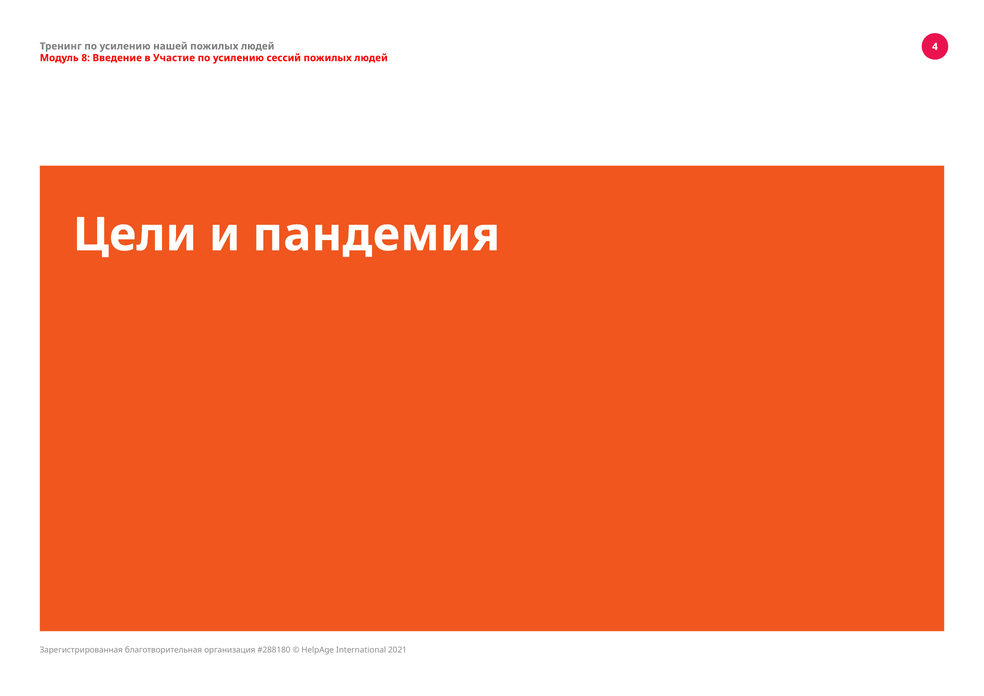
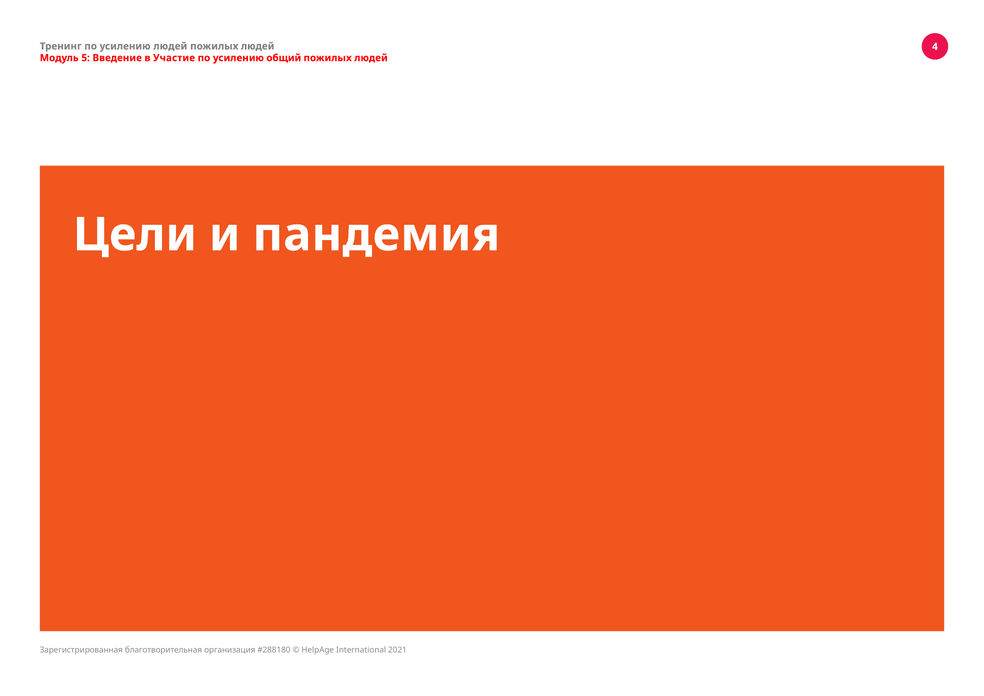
усилению нашей: нашей -> людей (170, 46)
8: 8 -> 5 (86, 58)
сессий: сессий -> общий (284, 58)
